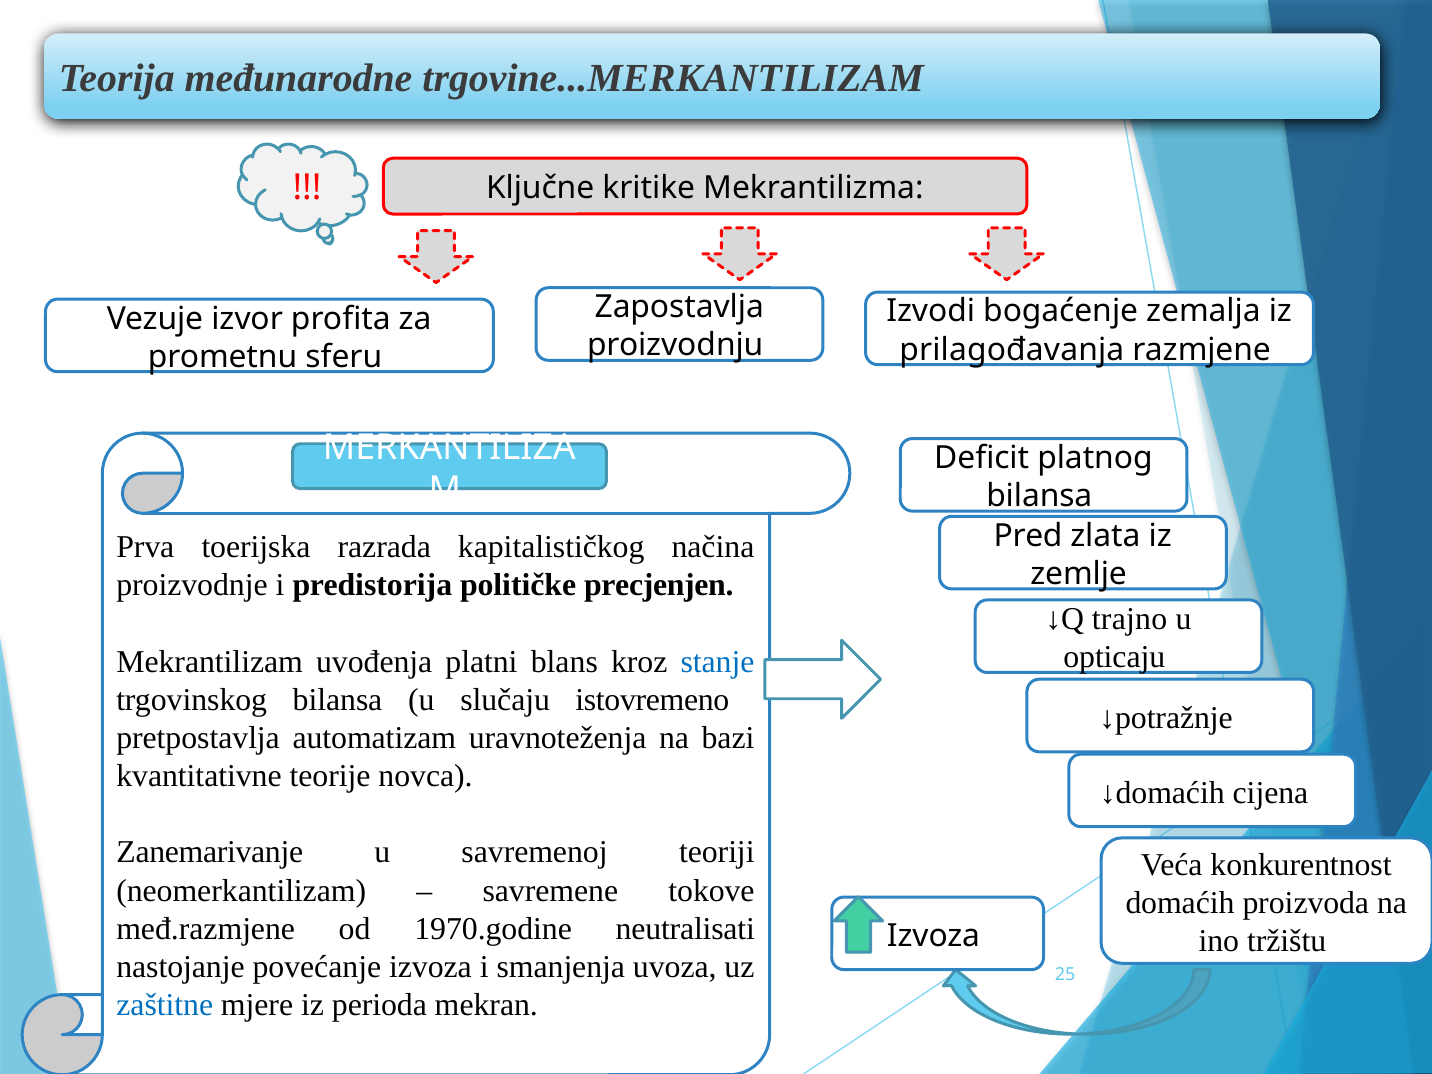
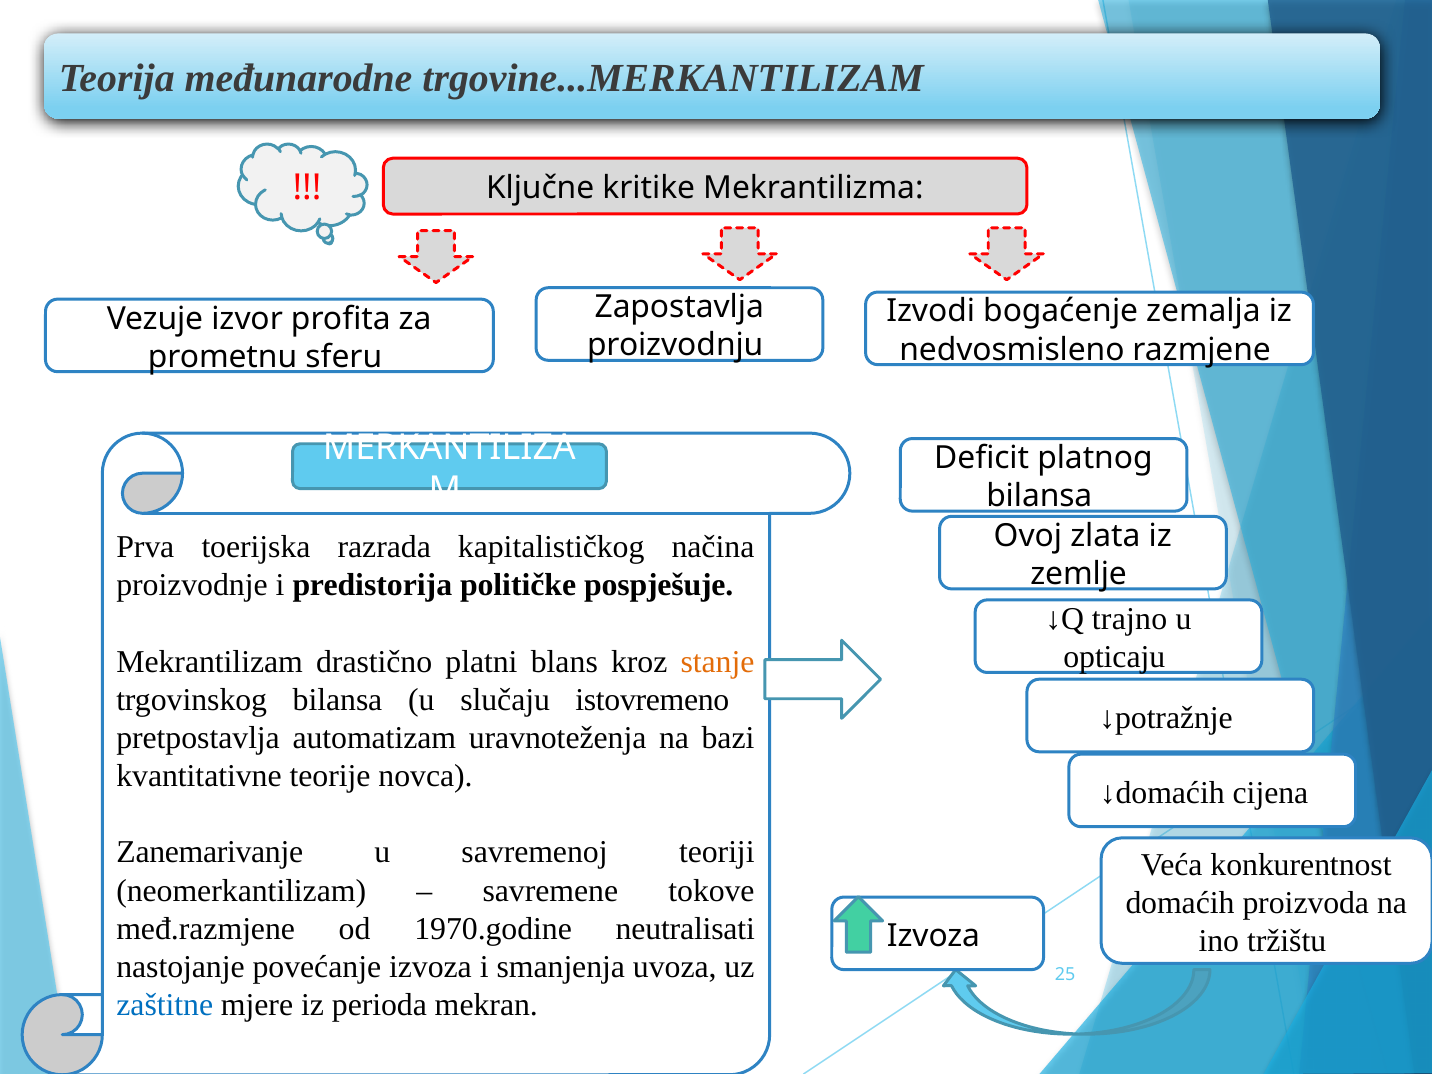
prilagođavanja: prilagođavanja -> nedvosmisleno (1012, 350)
Pred: Pred -> Ovoj (1028, 536)
precjenjen: precjenjen -> pospješuje (659, 585)
uvođenja: uvođenja -> drastično (374, 662)
stanje colour: blue -> orange (717, 662)
